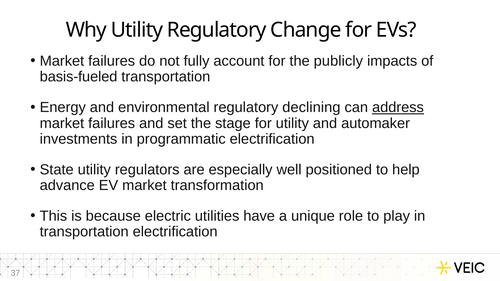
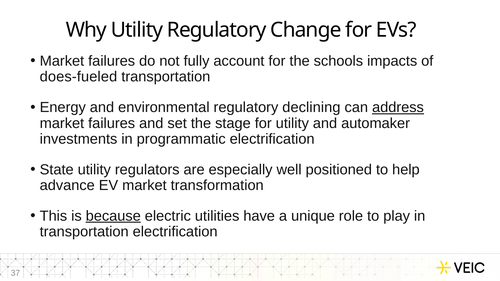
publicly: publicly -> schools (338, 61)
basis-fueled: basis-fueled -> does-fueled (78, 77)
because underline: none -> present (113, 216)
